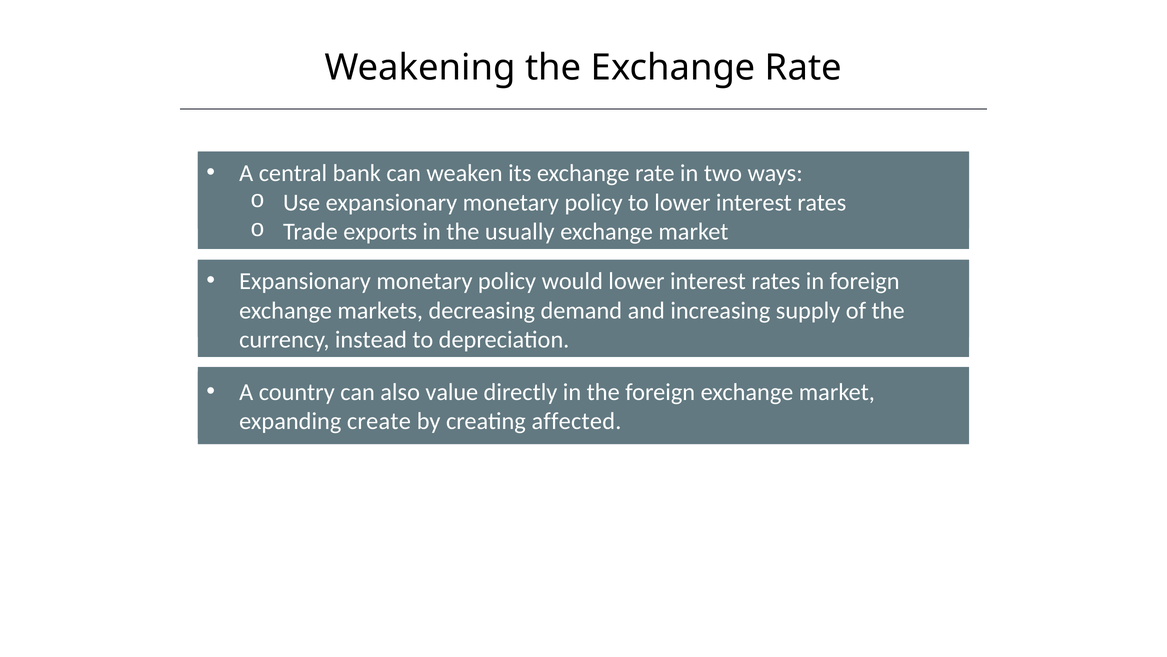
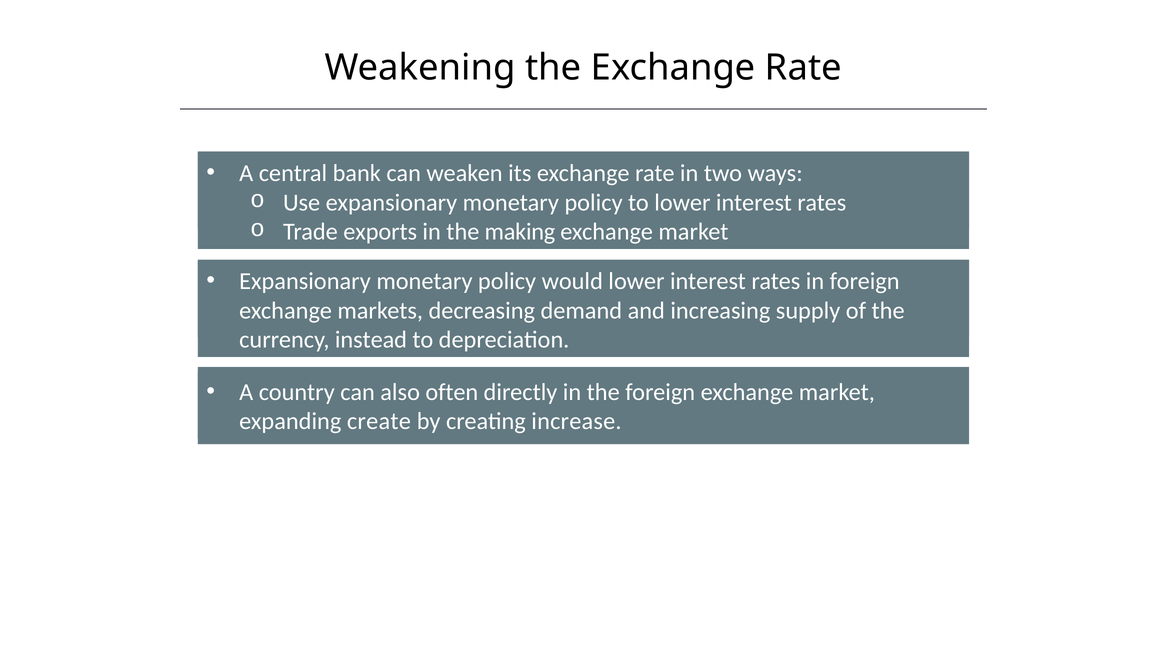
usually: usually -> making (520, 232)
value: value -> often (452, 392)
affected: affected -> increase (576, 421)
